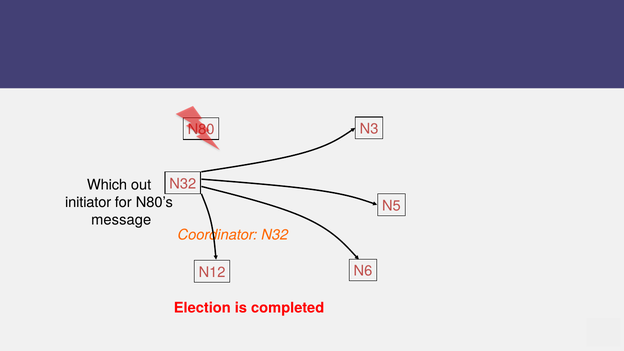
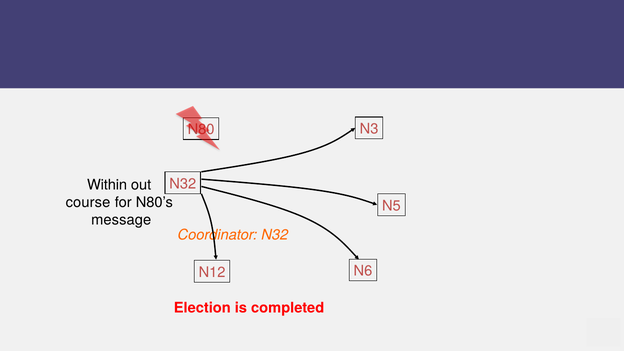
Which: Which -> Within (107, 185)
initiator: initiator -> course (88, 203)
